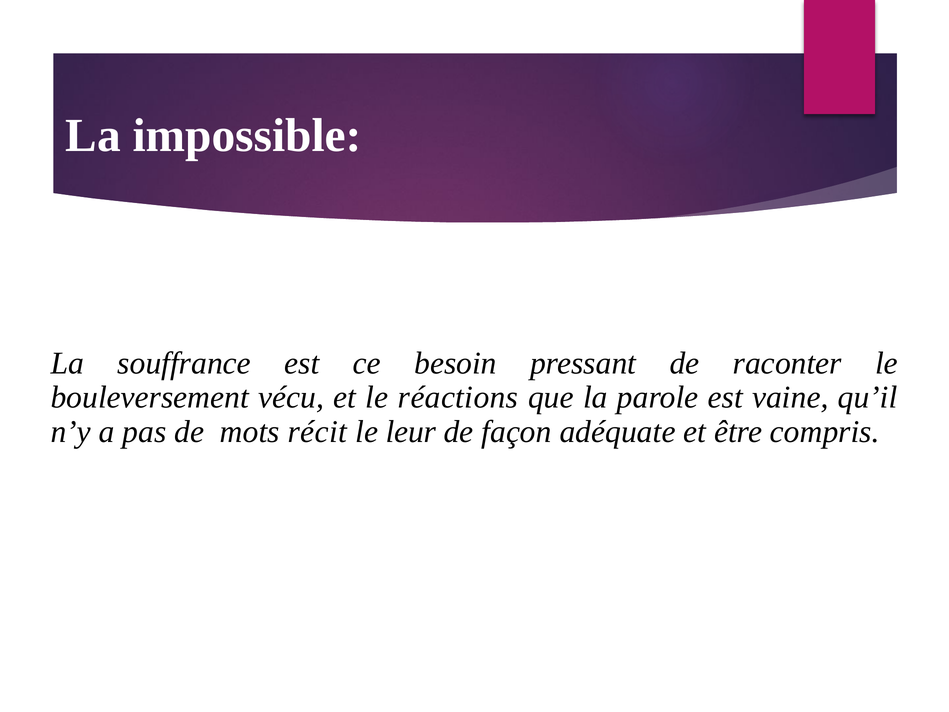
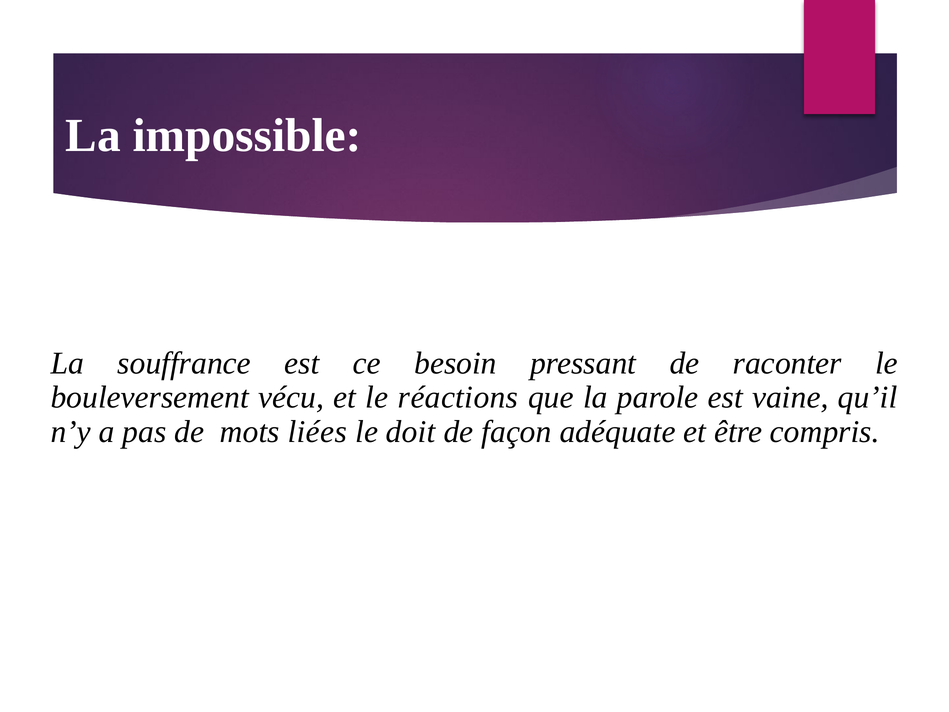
récit: récit -> liées (317, 431)
leur: leur -> doit (411, 431)
